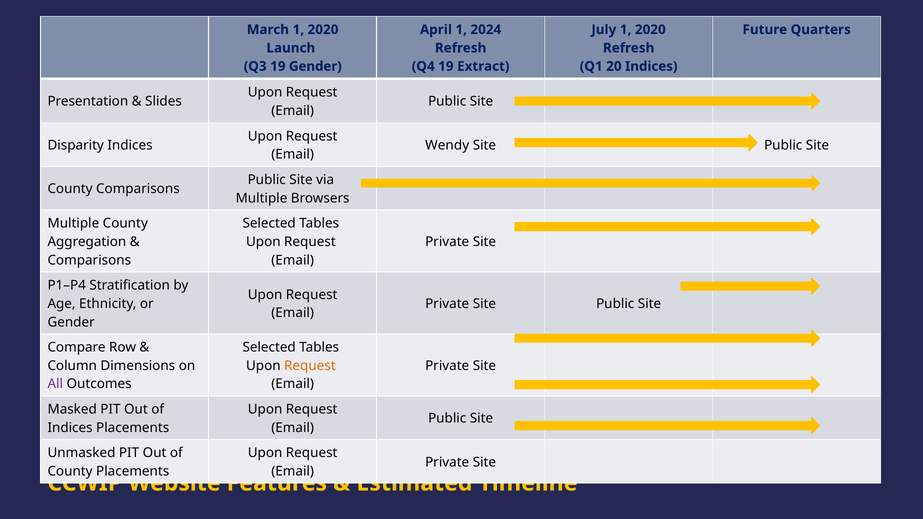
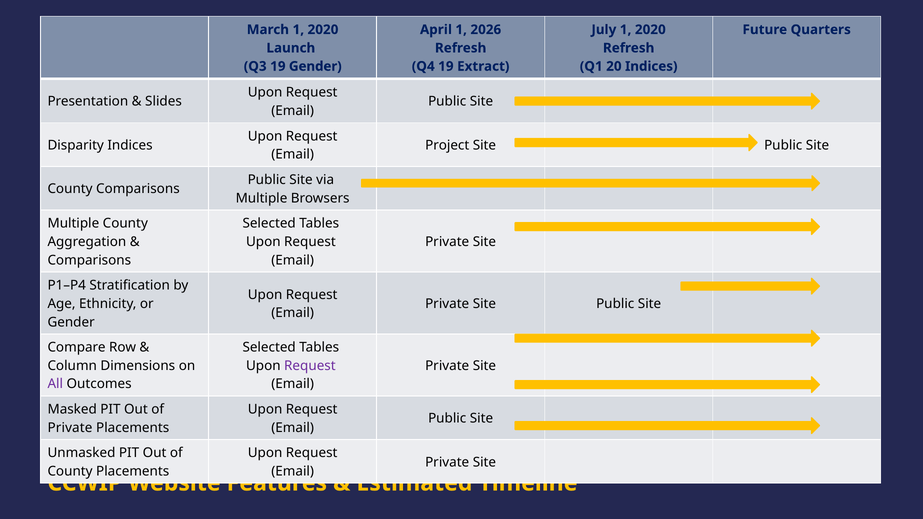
2024: 2024 -> 2026 (486, 30)
Wendy: Wendy -> Project (447, 145)
Request colour: orange -> purple (310, 366)
Indices: Indices -> Private (70, 428)
